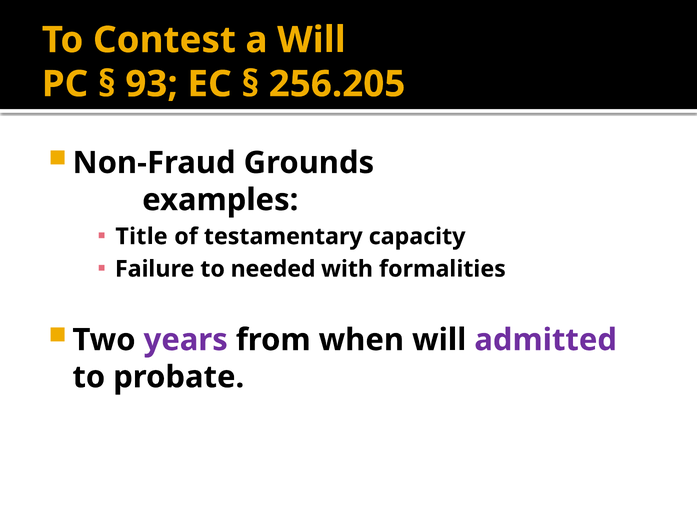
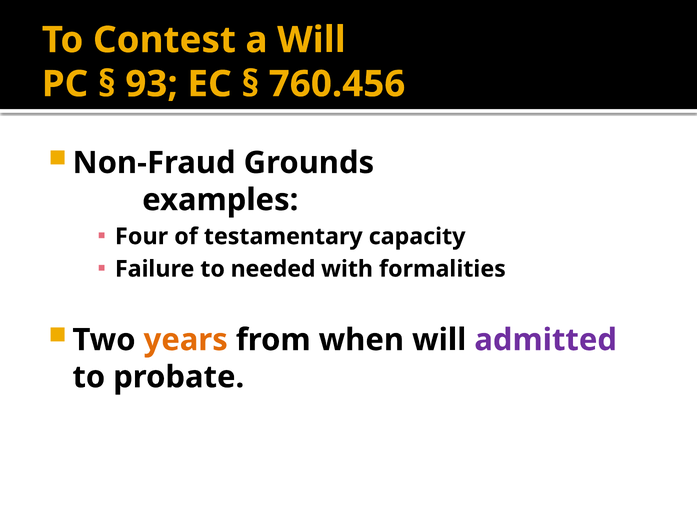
256.205: 256.205 -> 760.456 (337, 84)
Title: Title -> Four (142, 237)
years colour: purple -> orange (186, 340)
